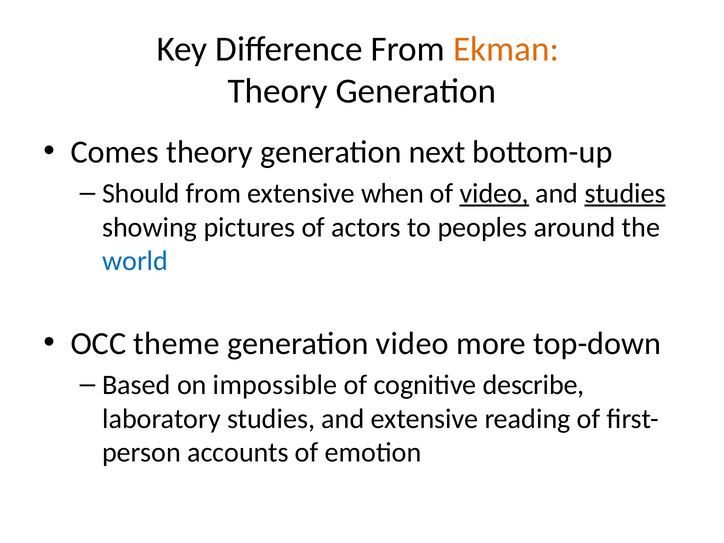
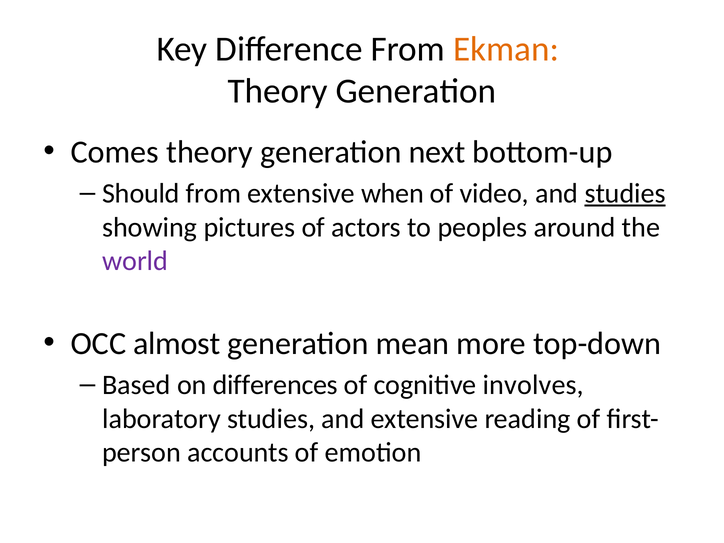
video underline: present -> none (494, 193)
world colour: blue -> purple (135, 261)
theme: theme -> almost (177, 343)
generation video: video -> mean (413, 343)
impossible: impossible -> differences (275, 385)
describe: describe -> involves (533, 385)
